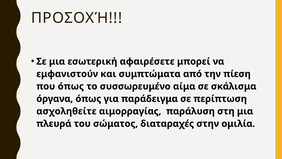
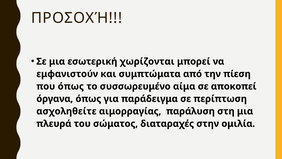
αφαιρέσετε: αφαιρέσετε -> χωρίζονται (147, 61)
σκάλισμα: σκάλισμα -> αποκοπεί (234, 86)
